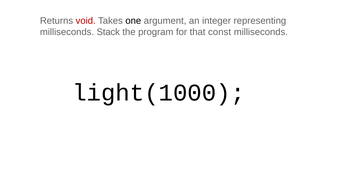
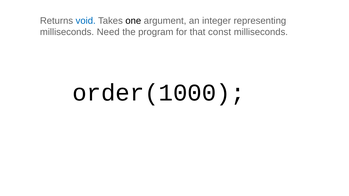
void colour: red -> blue (86, 21)
Stack: Stack -> Need (108, 32)
light(1000: light(1000 -> order(1000 (159, 93)
